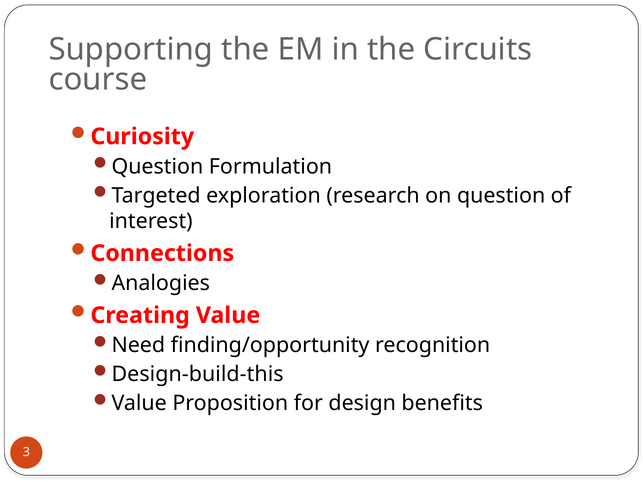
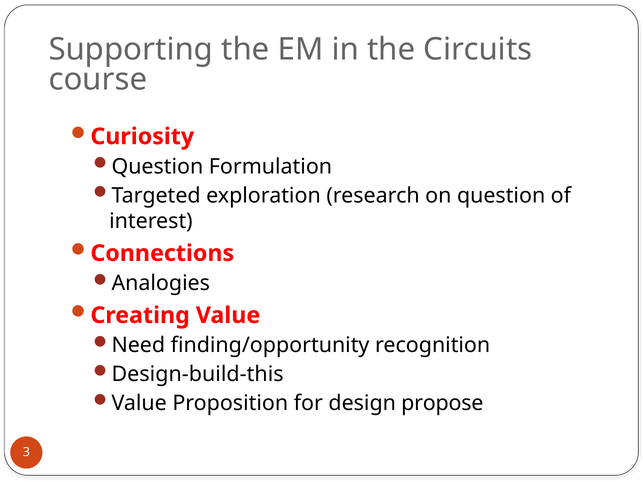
benefits: benefits -> propose (442, 404)
